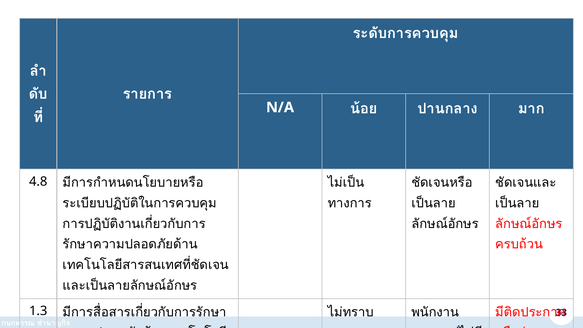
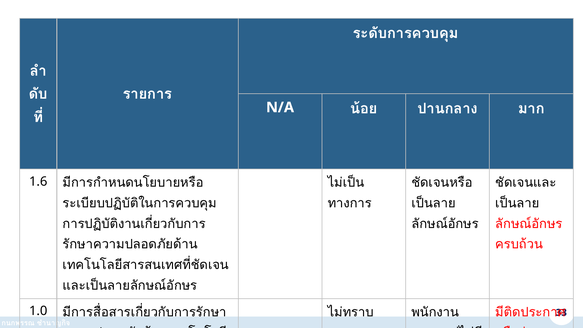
4.8: 4.8 -> 1.6 (38, 181)
1.3: 1.3 -> 1.0 (38, 311)
